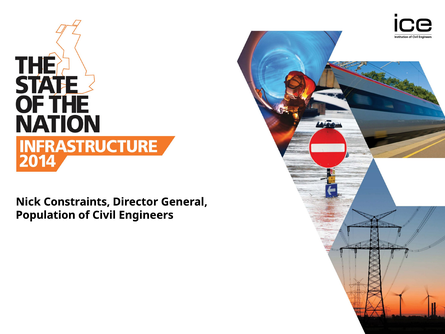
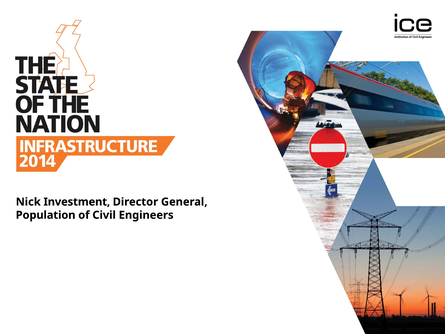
Constraints: Constraints -> Investment (77, 202)
